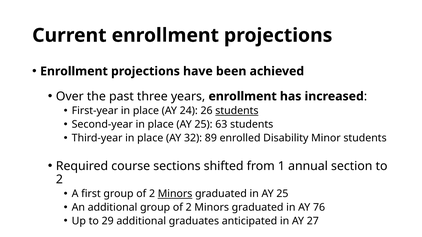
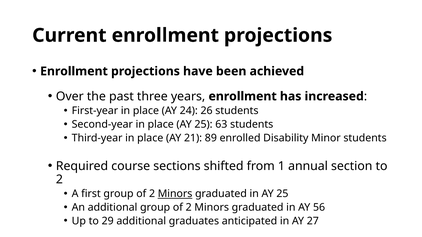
students underline: present -> none (237, 111)
32: 32 -> 21 (193, 138)
76: 76 -> 56 (319, 208)
